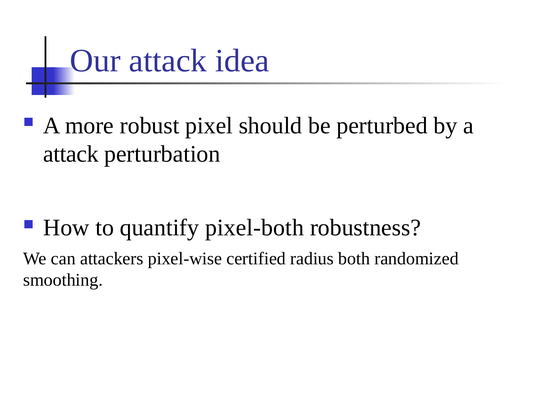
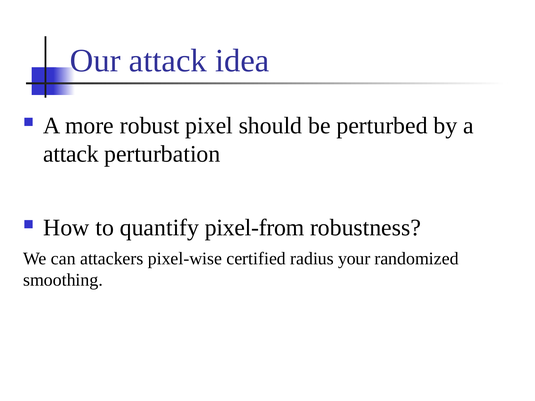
pixel-both: pixel-both -> pixel-from (255, 228)
both: both -> your (354, 259)
